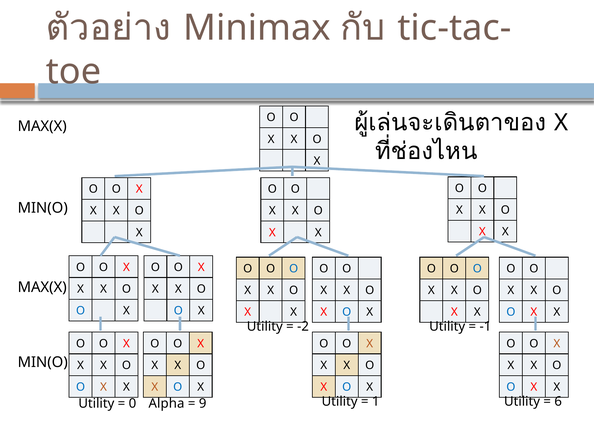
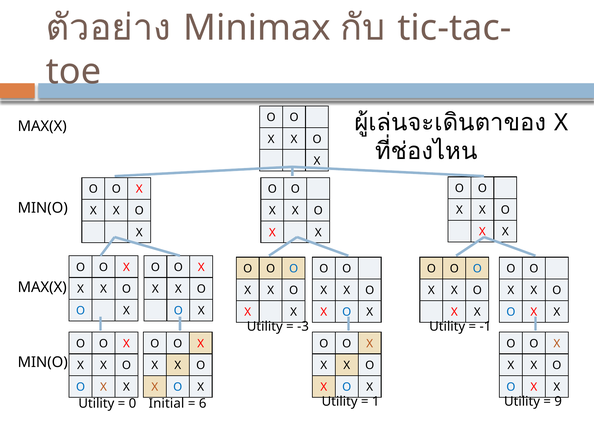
-2: -2 -> -3 (303, 326)
Alpha: Alpha -> Initial (166, 403)
9: 9 -> 6 (203, 403)
6: 6 -> 9 (558, 401)
